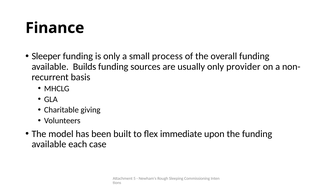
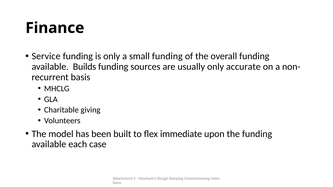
Sleeper: Sleeper -> Service (46, 56)
small process: process -> funding (167, 56)
provider: provider -> accurate (243, 67)
